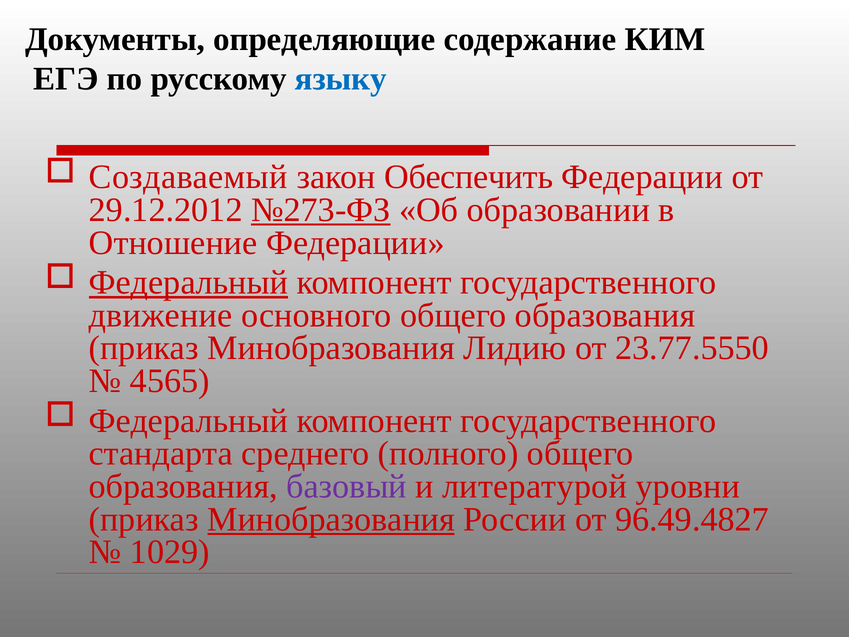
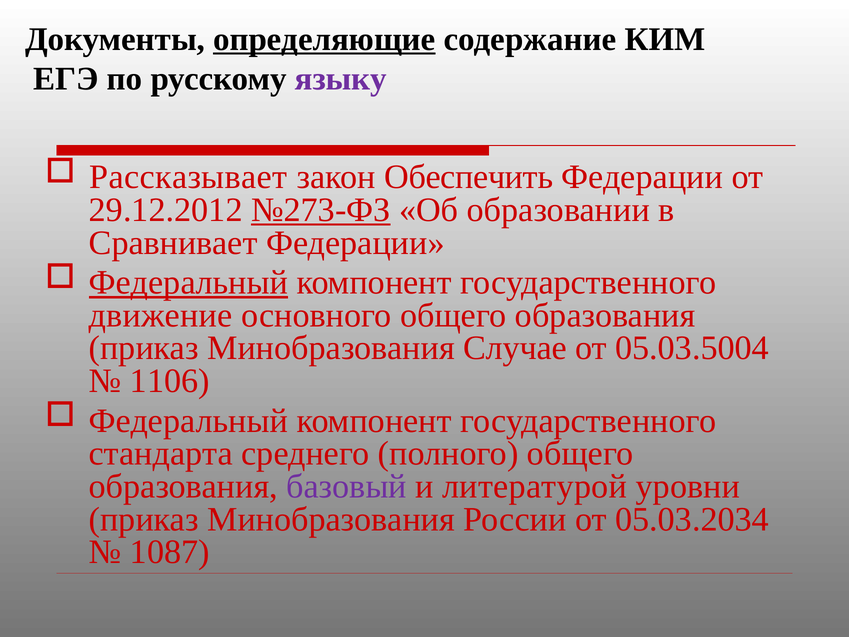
определяющие underline: none -> present (324, 39)
языку colour: blue -> purple (341, 79)
Создаваемый: Создаваемый -> Рассказывает (188, 177)
Отношение: Отношение -> Сравнивает (173, 243)
Лидию: Лидию -> Случае (515, 348)
23.77.5550: 23.77.5550 -> 05.03.5004 (692, 348)
4565: 4565 -> 1106 (170, 381)
Минобразования underline: present -> none (331, 519)
96.49.4827: 96.49.4827 -> 05.03.2034 (692, 519)
1029: 1029 -> 1087 (170, 552)
